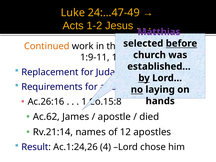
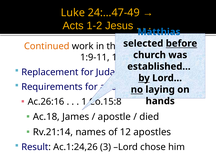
Matthias colour: purple -> blue (159, 32)
Ac.62: Ac.62 -> Ac.18 (46, 117)
4: 4 -> 3 (106, 147)
